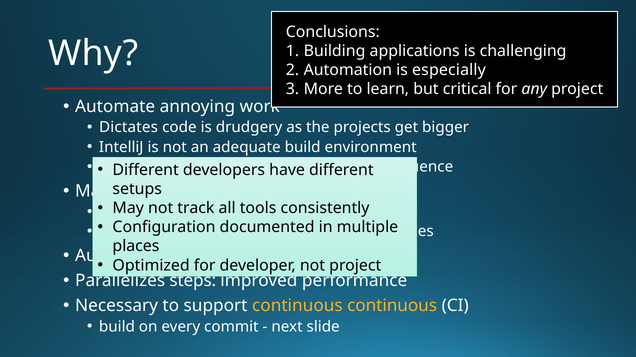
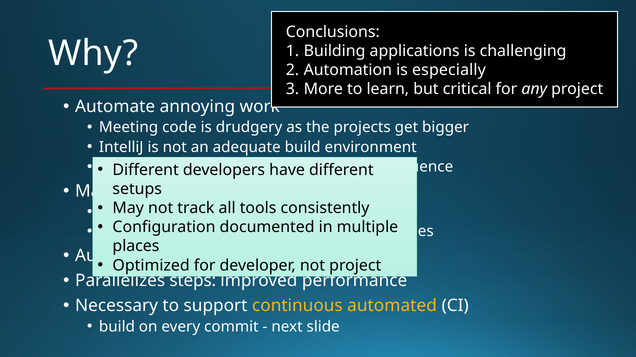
Dictates: Dictates -> Meeting (129, 128)
continuous continuous: continuous -> automated (392, 306)
